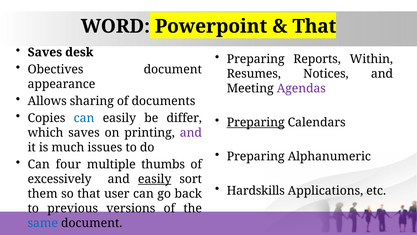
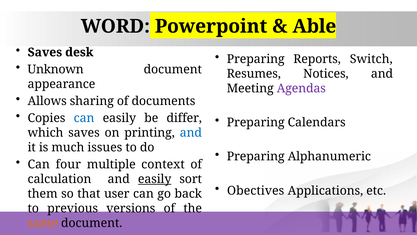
That: That -> Able (314, 26)
Within: Within -> Switch (371, 59)
Obectives: Obectives -> Unknown (56, 69)
Preparing underline: present -> none (256, 122)
and colour: purple -> blue (191, 133)
thumbs: thumbs -> context (163, 164)
excessively: excessively -> calculation (60, 179)
Hardskills: Hardskills -> Obectives (256, 190)
same colour: blue -> orange (43, 223)
